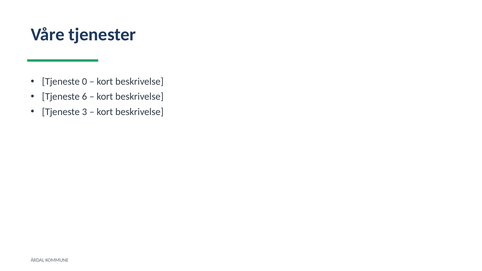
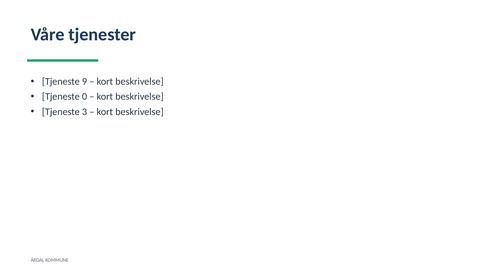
0: 0 -> 9 (85, 82)
6: 6 -> 0 (85, 97)
